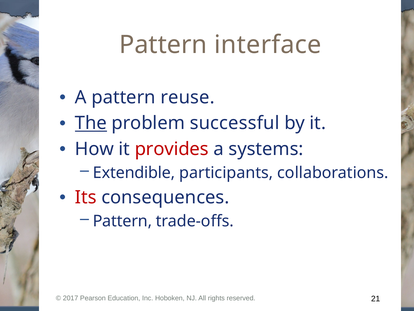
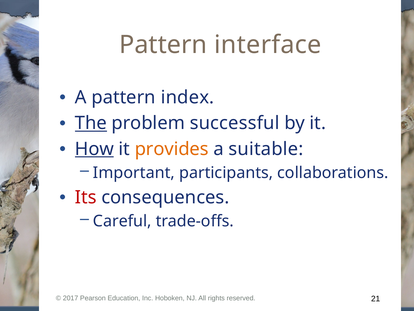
reuse: reuse -> index (188, 97)
How underline: none -> present (94, 149)
provides colour: red -> orange (172, 149)
systems: systems -> suitable (266, 149)
Extendible: Extendible -> Important (134, 173)
Pattern: Pattern -> Careful (122, 221)
